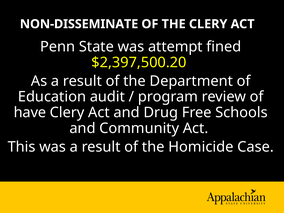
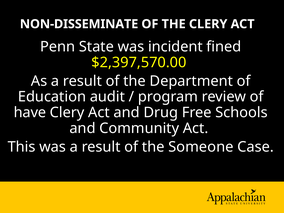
attempt: attempt -> incident (175, 47)
$2,397,500.20: $2,397,500.20 -> $2,397,570.00 (139, 62)
Homicide: Homicide -> Someone (201, 147)
